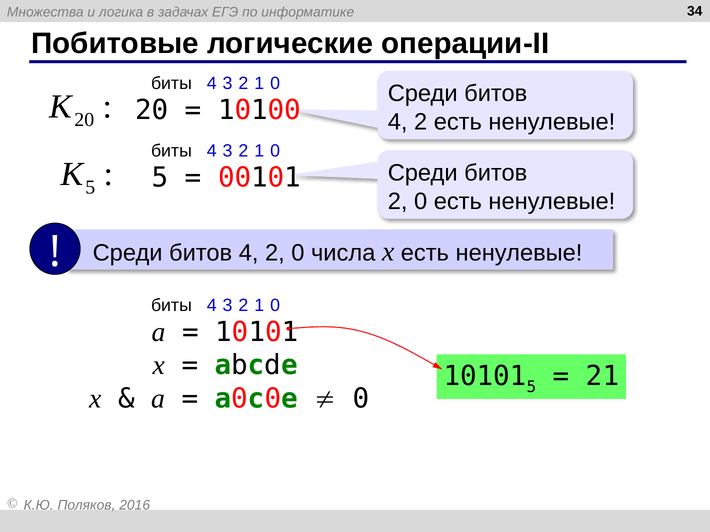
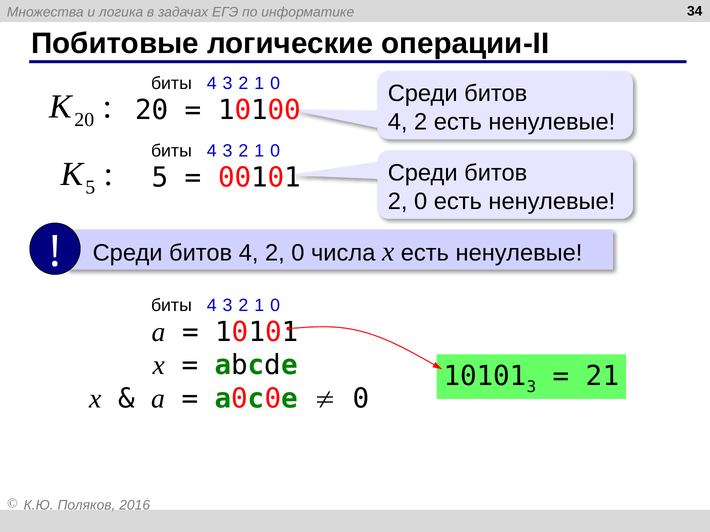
10101 5: 5 -> 3 (531, 387)
